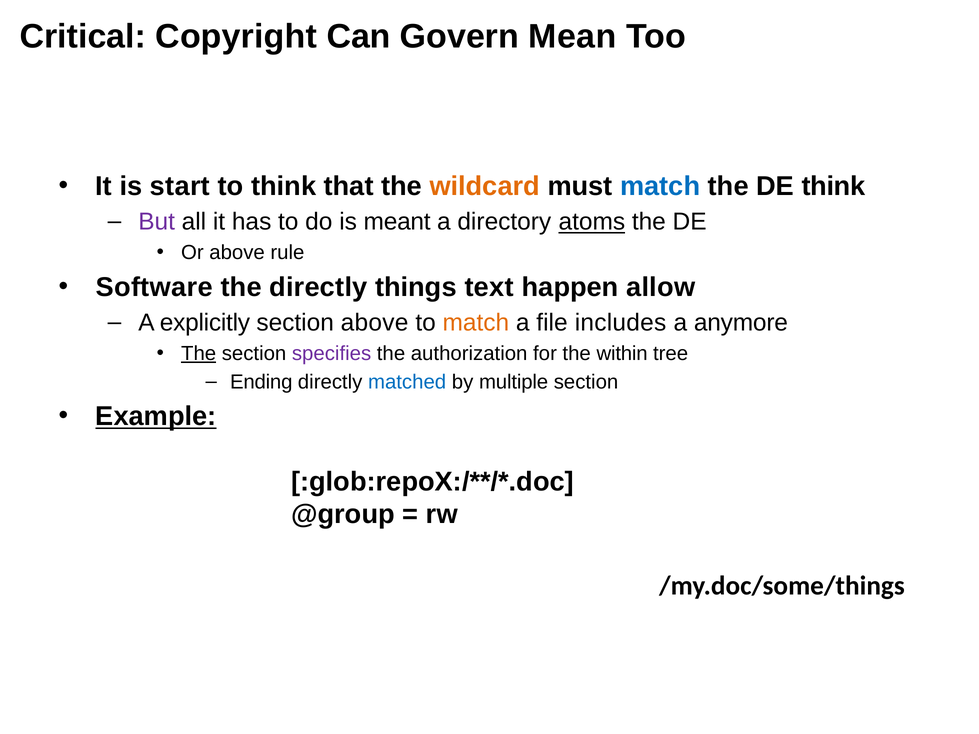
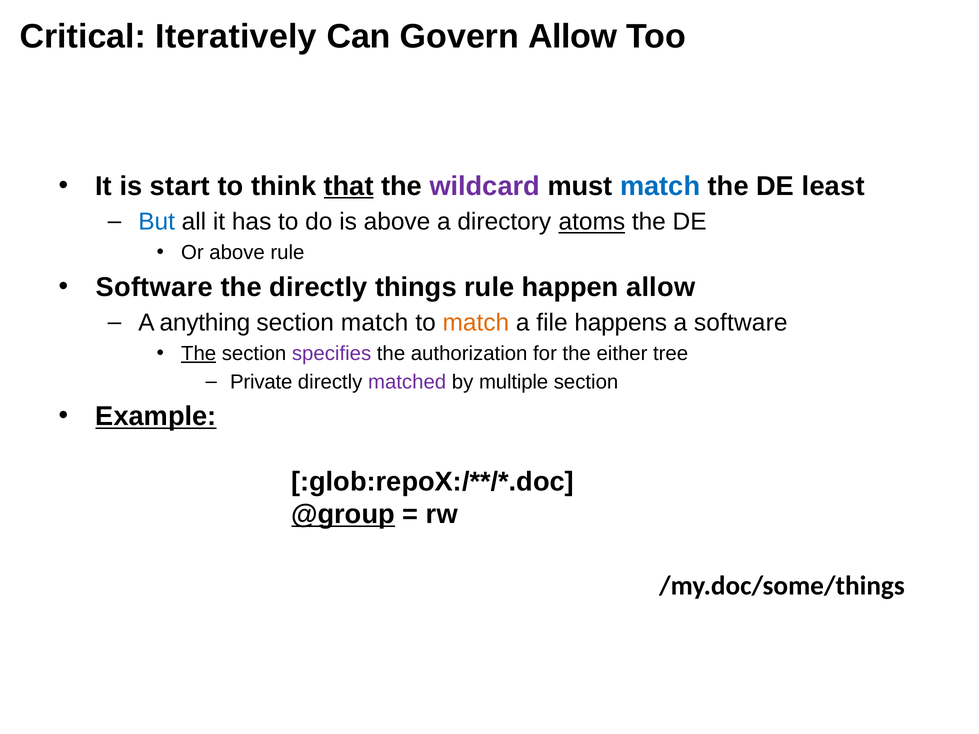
Copyright: Copyright -> Iteratively (236, 36)
Govern Mean: Mean -> Allow (573, 36)
that underline: none -> present (349, 186)
wildcard colour: orange -> purple (485, 186)
DE think: think -> least (833, 186)
But colour: purple -> blue (157, 222)
is meant: meant -> above (397, 222)
things text: text -> rule (489, 287)
explicitly: explicitly -> anything (205, 323)
section above: above -> match (375, 323)
includes: includes -> happens (621, 323)
a anymore: anymore -> software (741, 323)
within: within -> either (622, 354)
Ending: Ending -> Private (261, 382)
matched colour: blue -> purple (407, 382)
@group underline: none -> present (343, 515)
